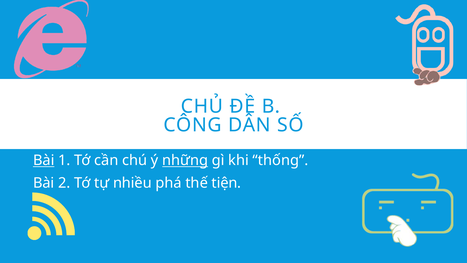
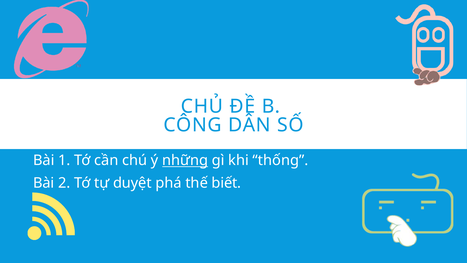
Bài underline: present -> none (44, 160)
nhiều: nhiều -> duyệt (132, 183)
tiện: tiện -> biết (226, 183)
